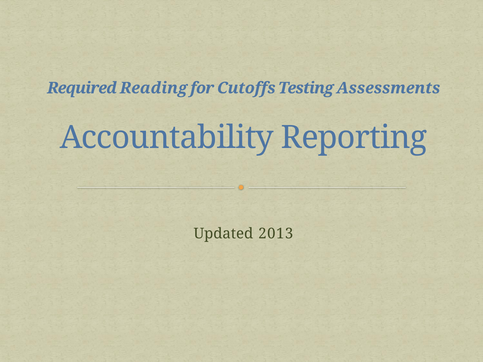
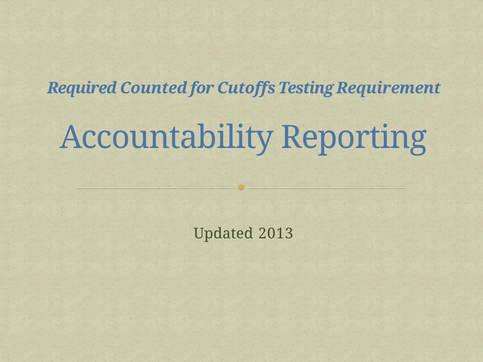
Reading: Reading -> Counted (154, 88)
Assessments: Assessments -> Requirement (388, 88)
